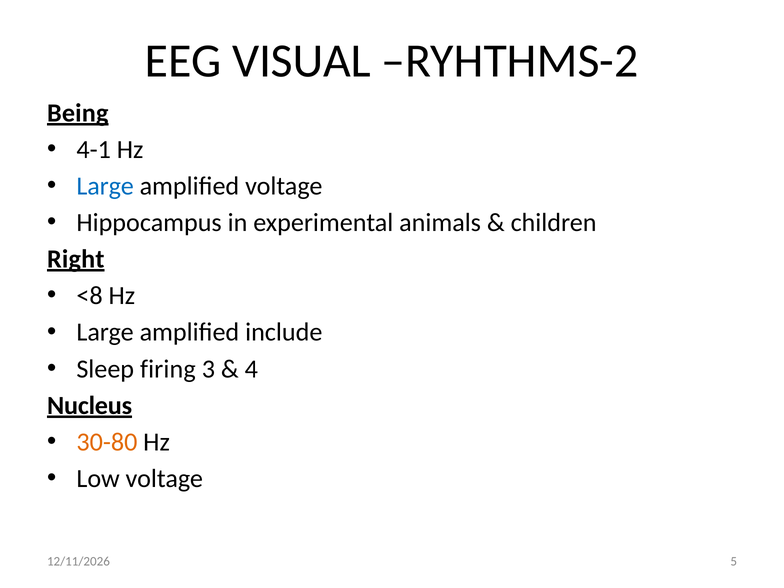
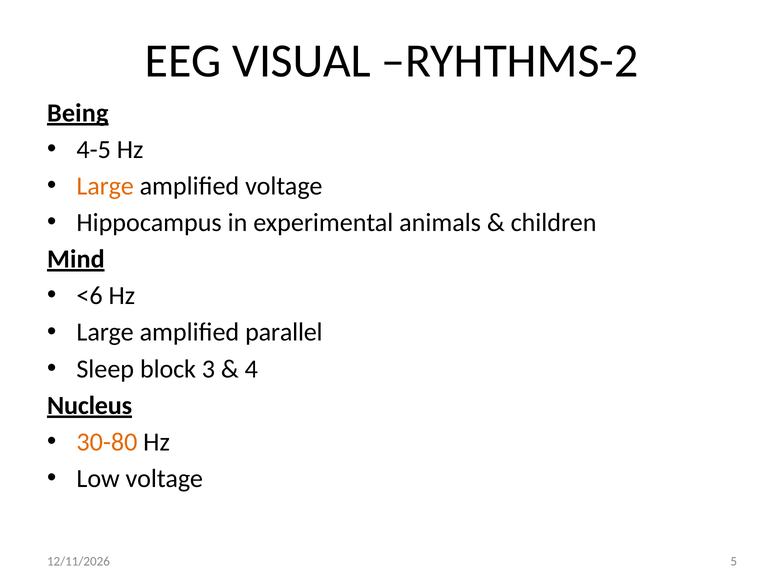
4-1: 4-1 -> 4-5 (94, 149)
Large colour: blue -> orange (105, 186)
Right: Right -> Mind (76, 259)
<8: <8 -> <6 (90, 296)
include: include -> parallel (284, 332)
firing: firing -> block (168, 369)
